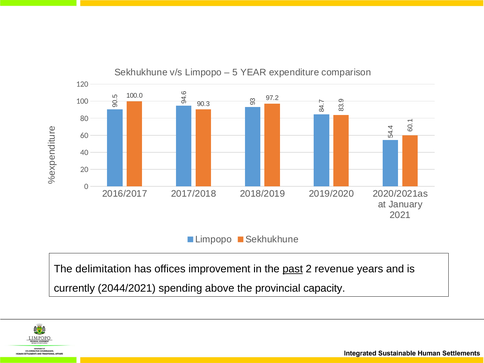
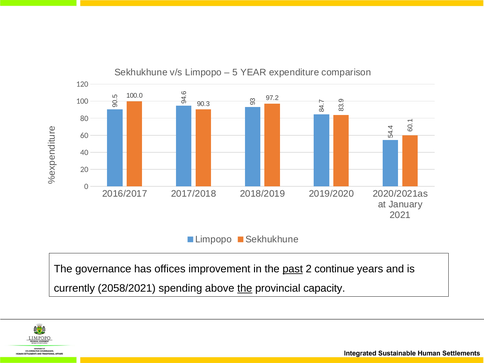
delimitation: delimitation -> governance (103, 269)
revenue: revenue -> continue (334, 269)
2044/2021: 2044/2021 -> 2058/2021 (127, 288)
the underline: none -> present (245, 288)
